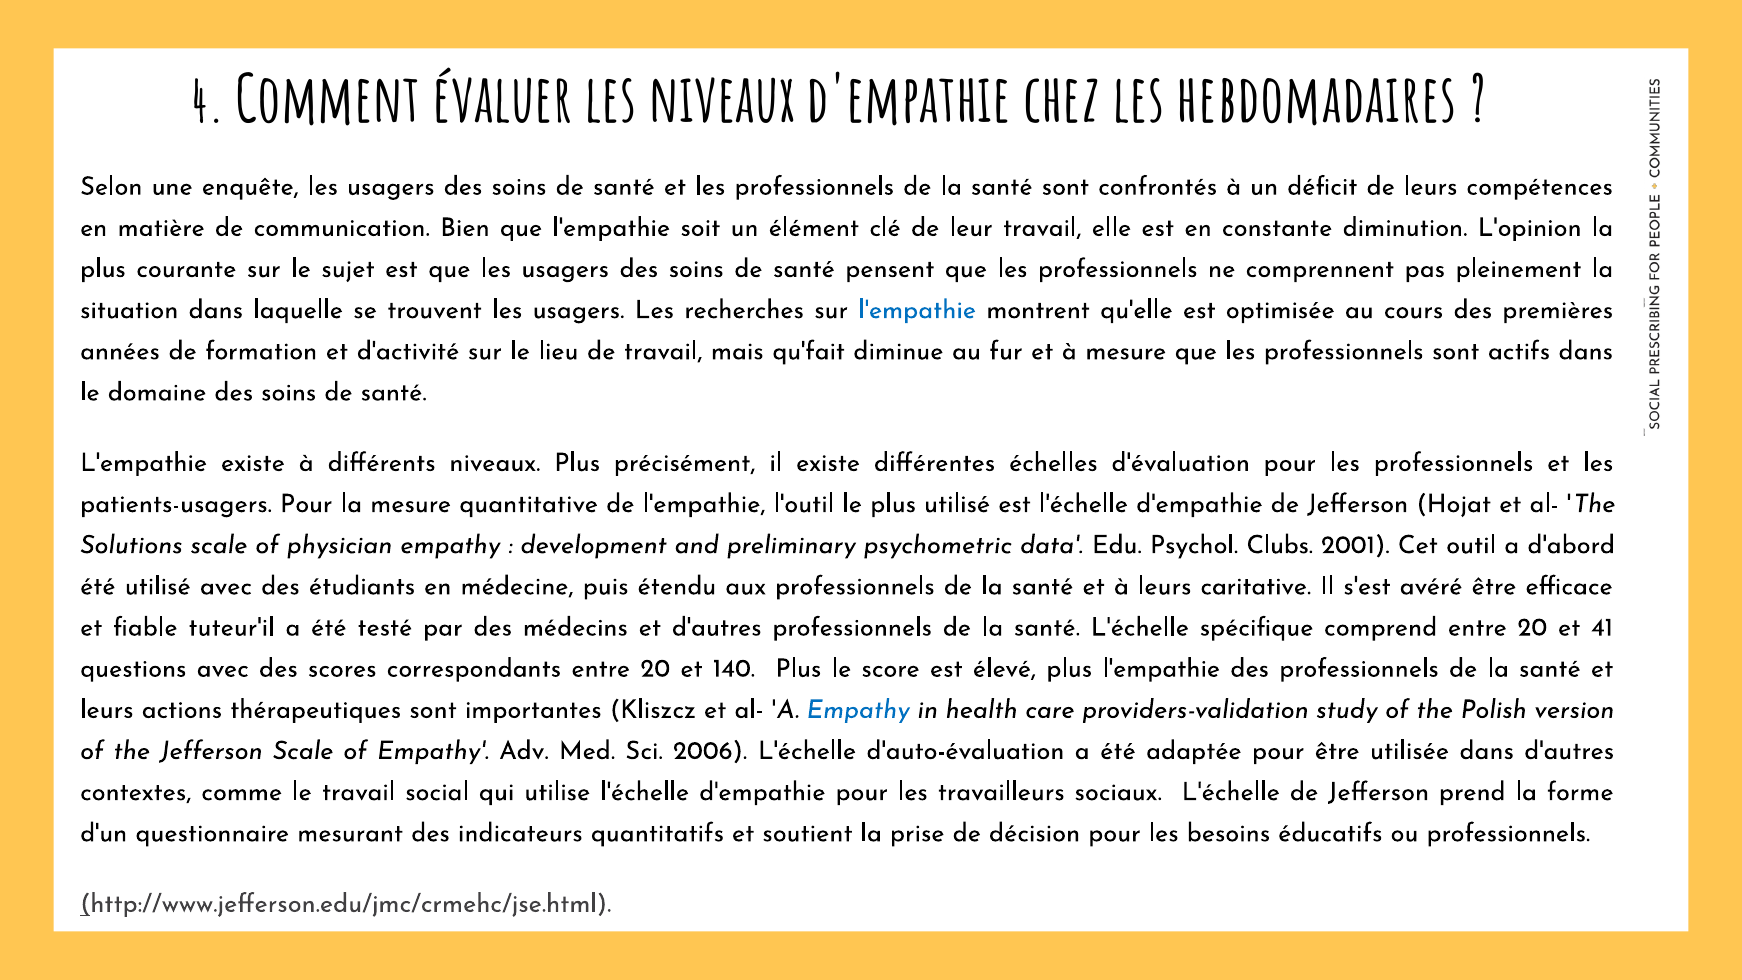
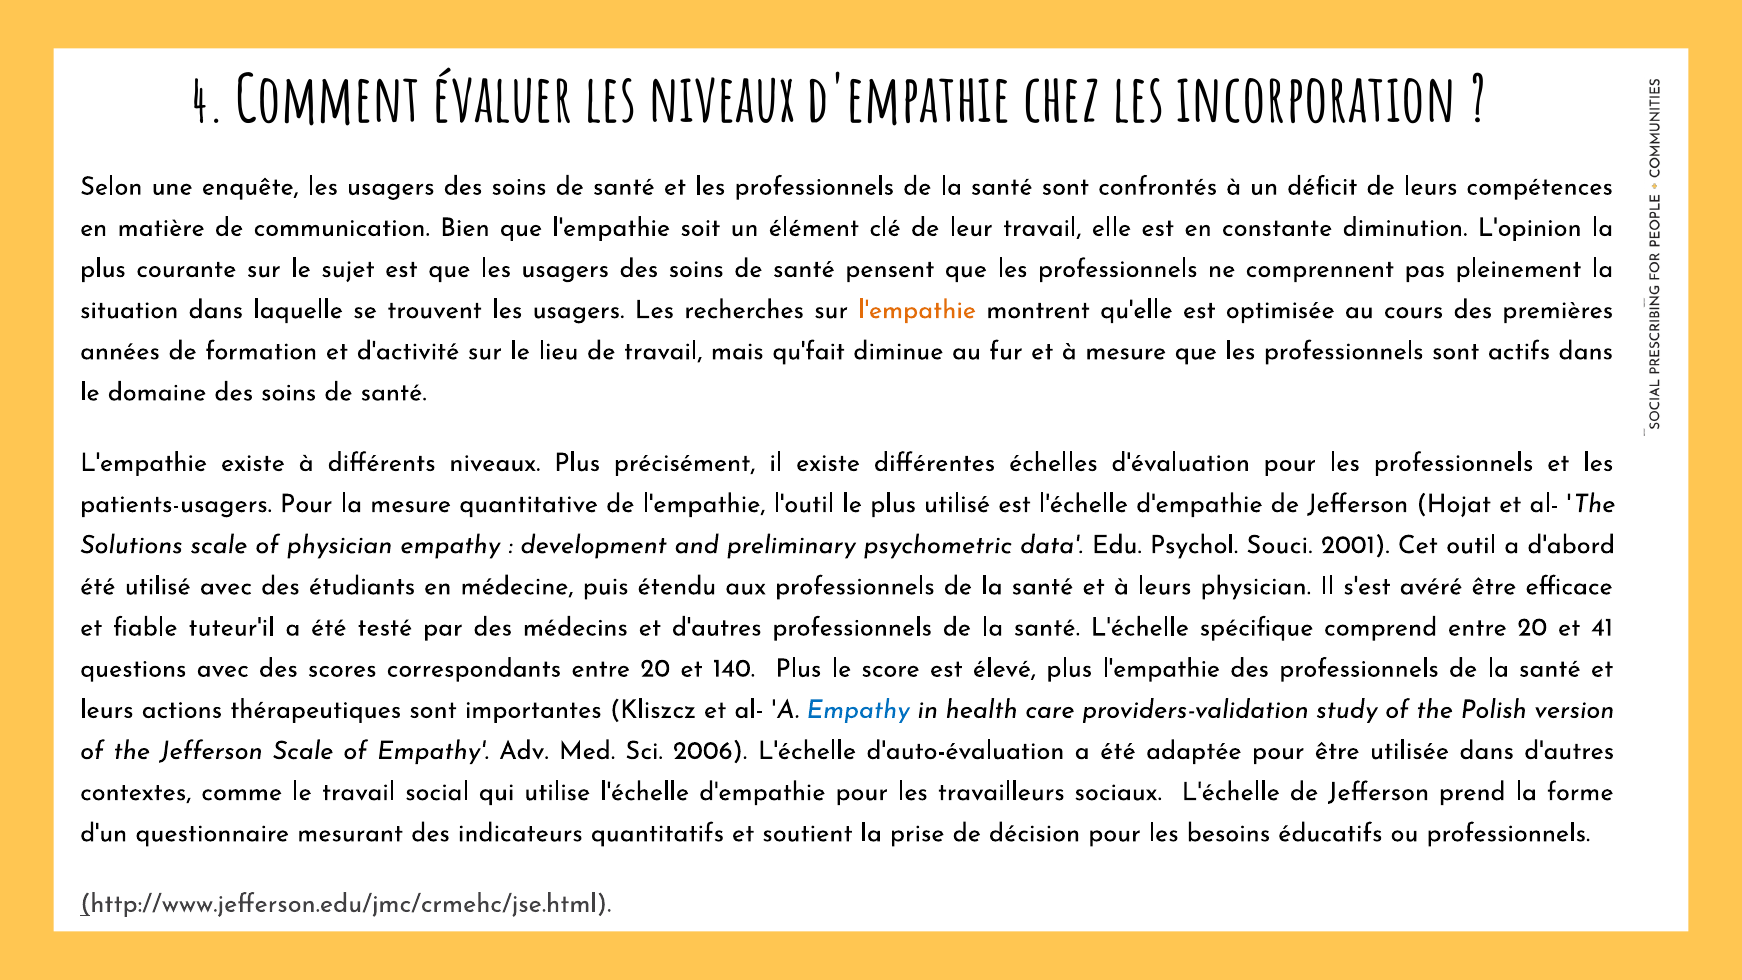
hebdomadaires: hebdomadaires -> incorporation (1317, 101)
l'empathie colour: blue -> orange (917, 310)
Clubs: Clubs -> Souci (1279, 545)
leurs caritative: caritative -> physician (1256, 586)
